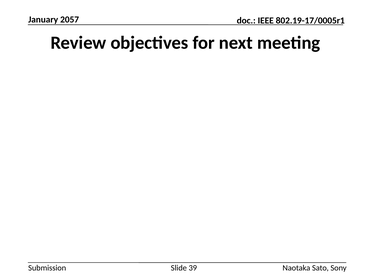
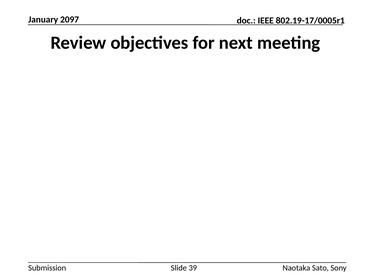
2057: 2057 -> 2097 (70, 20)
